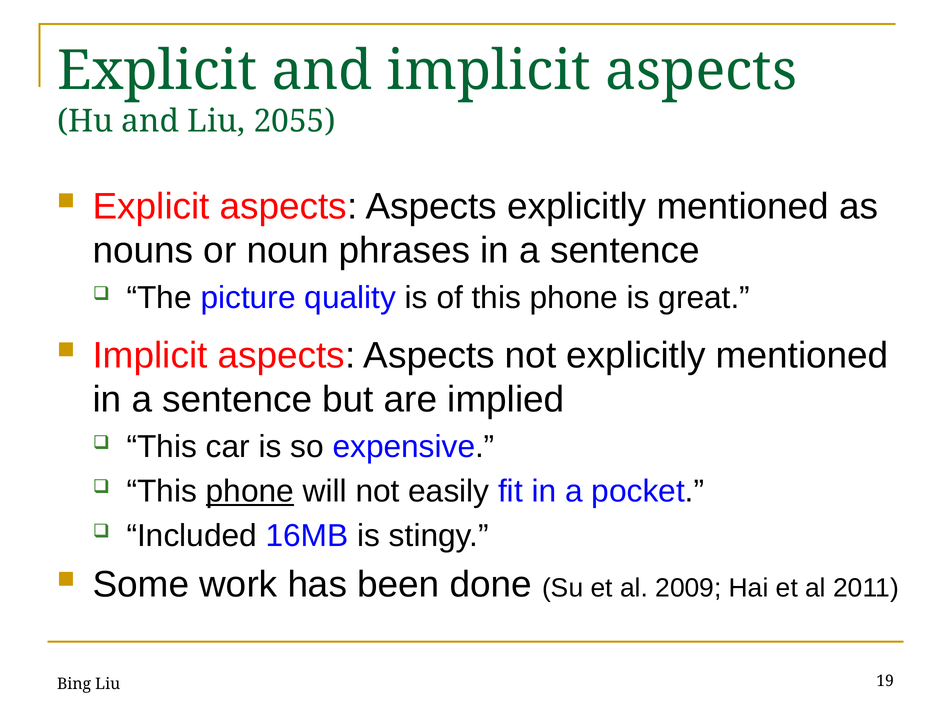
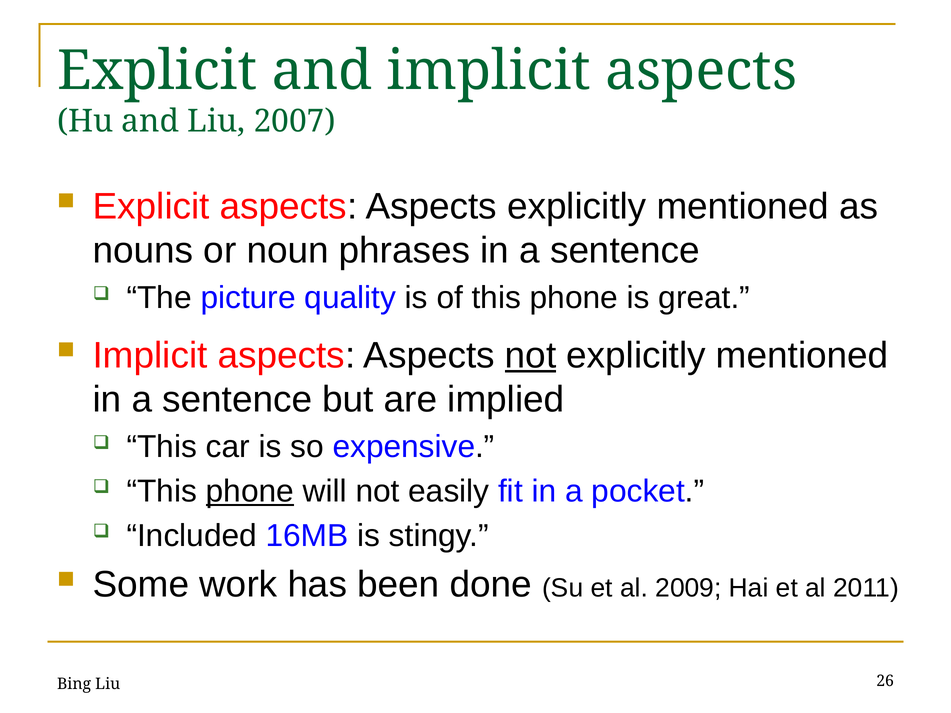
2055: 2055 -> 2007 (295, 121)
not underline: none -> present (531, 355)
19: 19 -> 26 (885, 681)
